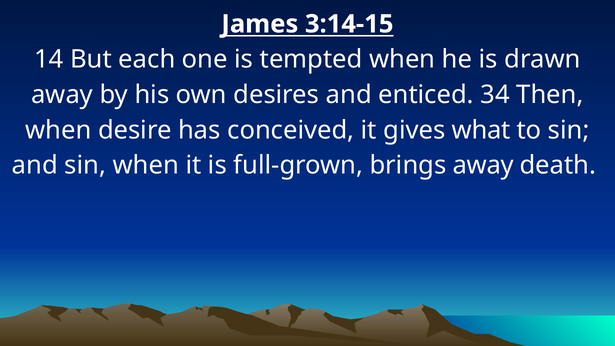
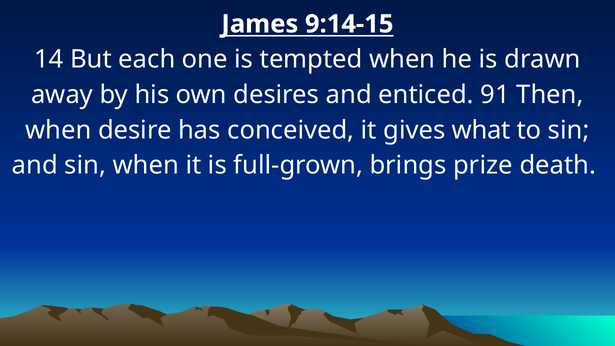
3:14-15: 3:14-15 -> 9:14-15 (349, 24)
34: 34 -> 91 (495, 95)
brings away: away -> prize (483, 165)
